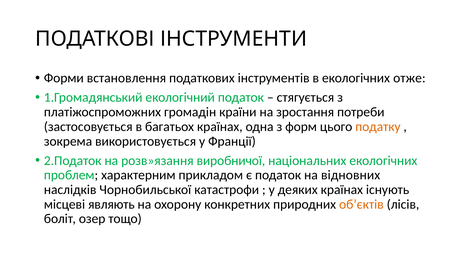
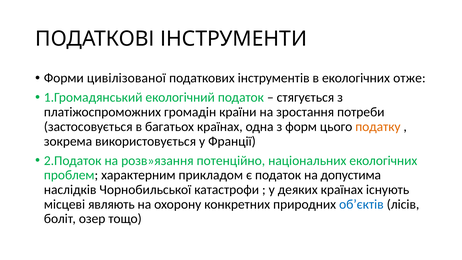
встановлення: встановлення -> цивілізованої (126, 78)
виробничої: виробничої -> потенційно (231, 161)
відновних: відновних -> допустима (351, 175)
об’єктів colour: orange -> blue (361, 204)
